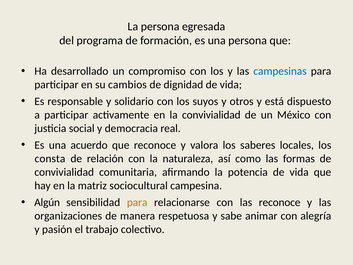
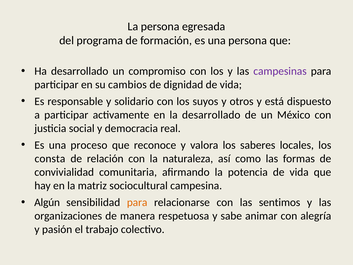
campesinas colour: blue -> purple (280, 71)
la convivialidad: convivialidad -> desarrollado (211, 115)
acuerdo: acuerdo -> proceso (89, 145)
las reconoce: reconoce -> sentimos (280, 202)
